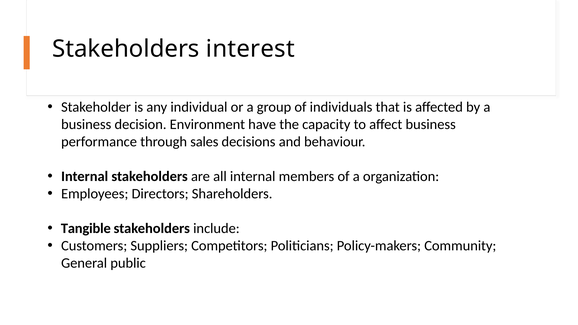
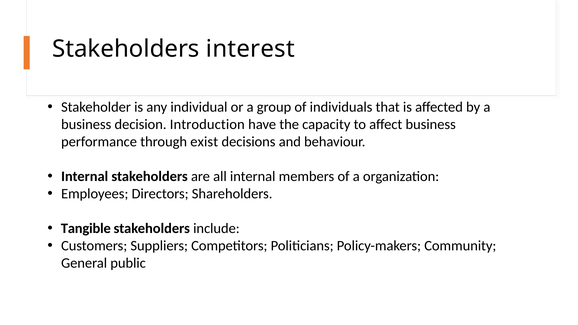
Environment: Environment -> Introduction (207, 125)
sales: sales -> exist (204, 142)
